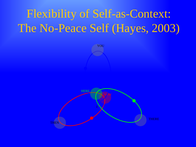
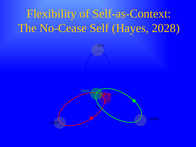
No-Peace: No-Peace -> No-Cease (63, 28)
2003: 2003 -> 2028 (166, 28)
